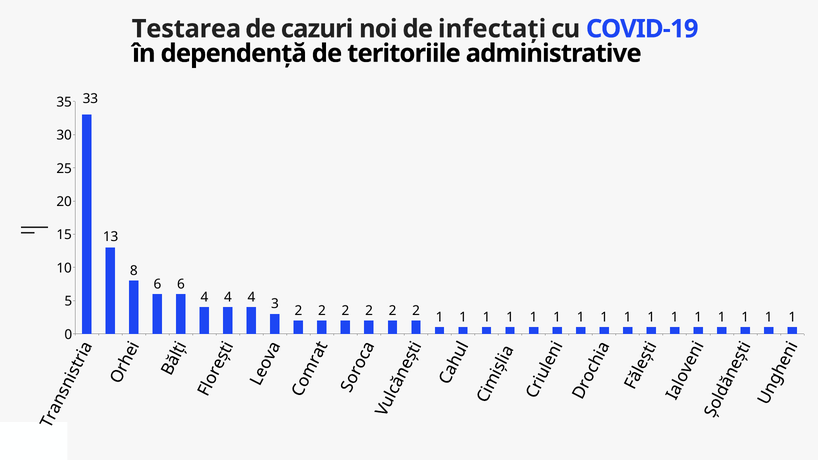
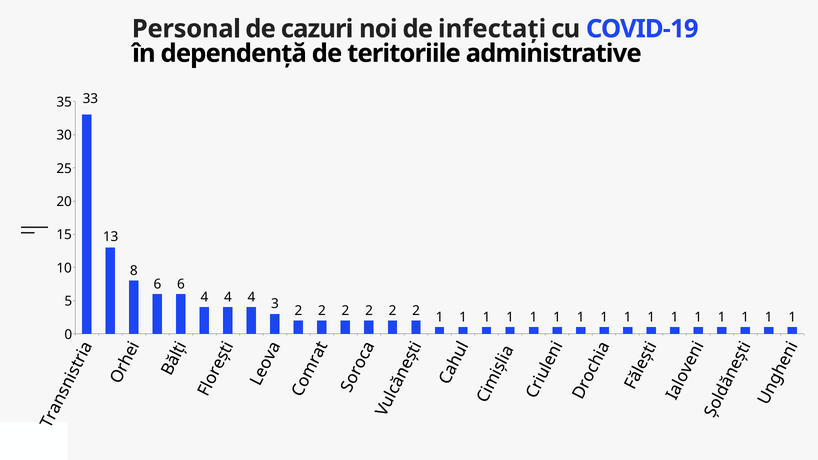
Testarea: Testarea -> Personal (186, 29)
